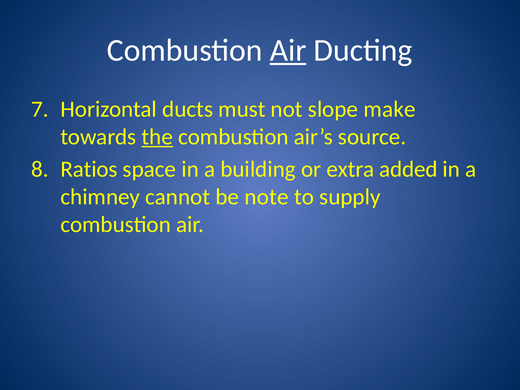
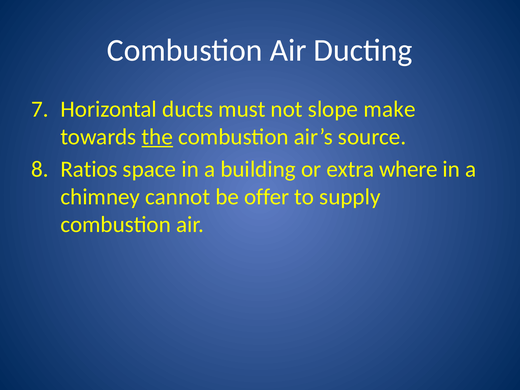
Air underline: present -> none (288, 50)
added: added -> where (408, 169)
note: note -> offer (267, 197)
